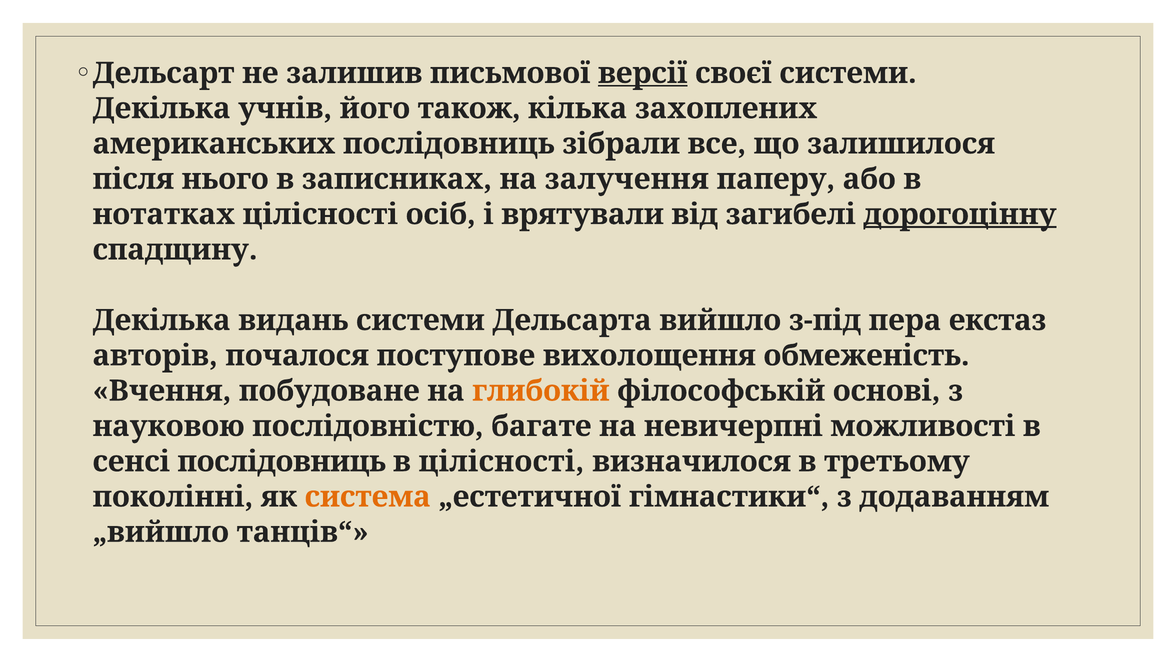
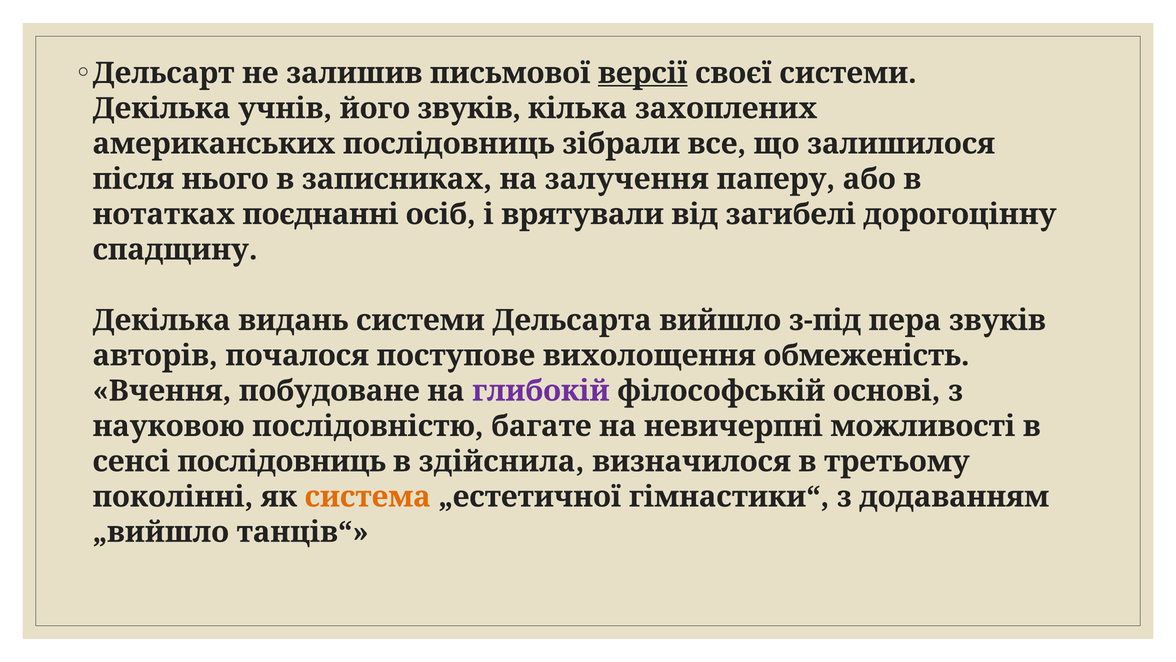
його також: також -> звуків (469, 108)
нотатках цілісності: цілісності -> поєднанні (321, 214)
дорогоцінну underline: present -> none (960, 214)
пера екстаз: екстаз -> звуків (997, 320)
глибокій colour: orange -> purple (541, 391)
в цілісності: цілісності -> здійснила (501, 461)
